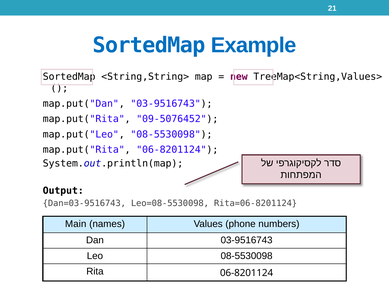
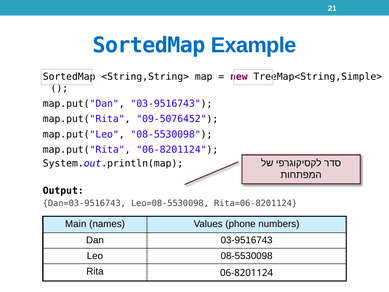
TreeMap<String,Values>: TreeMap<String,Values> -> TreeMap<String,Simple> (318, 77)
